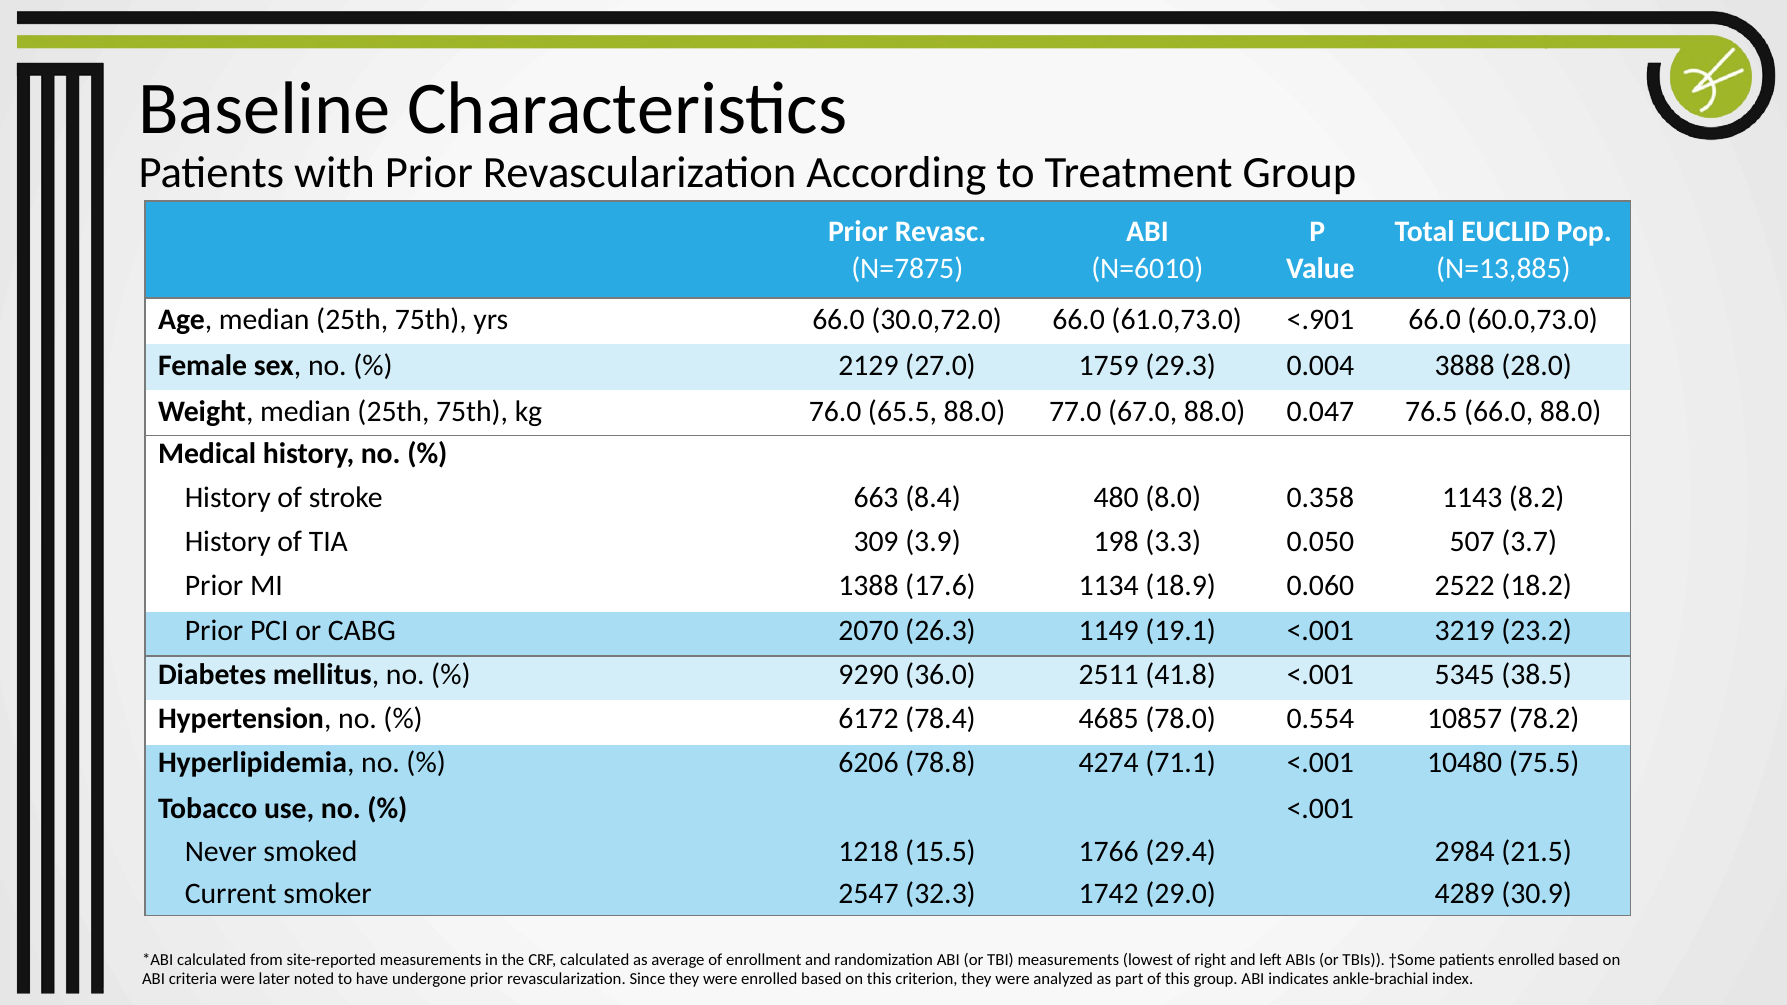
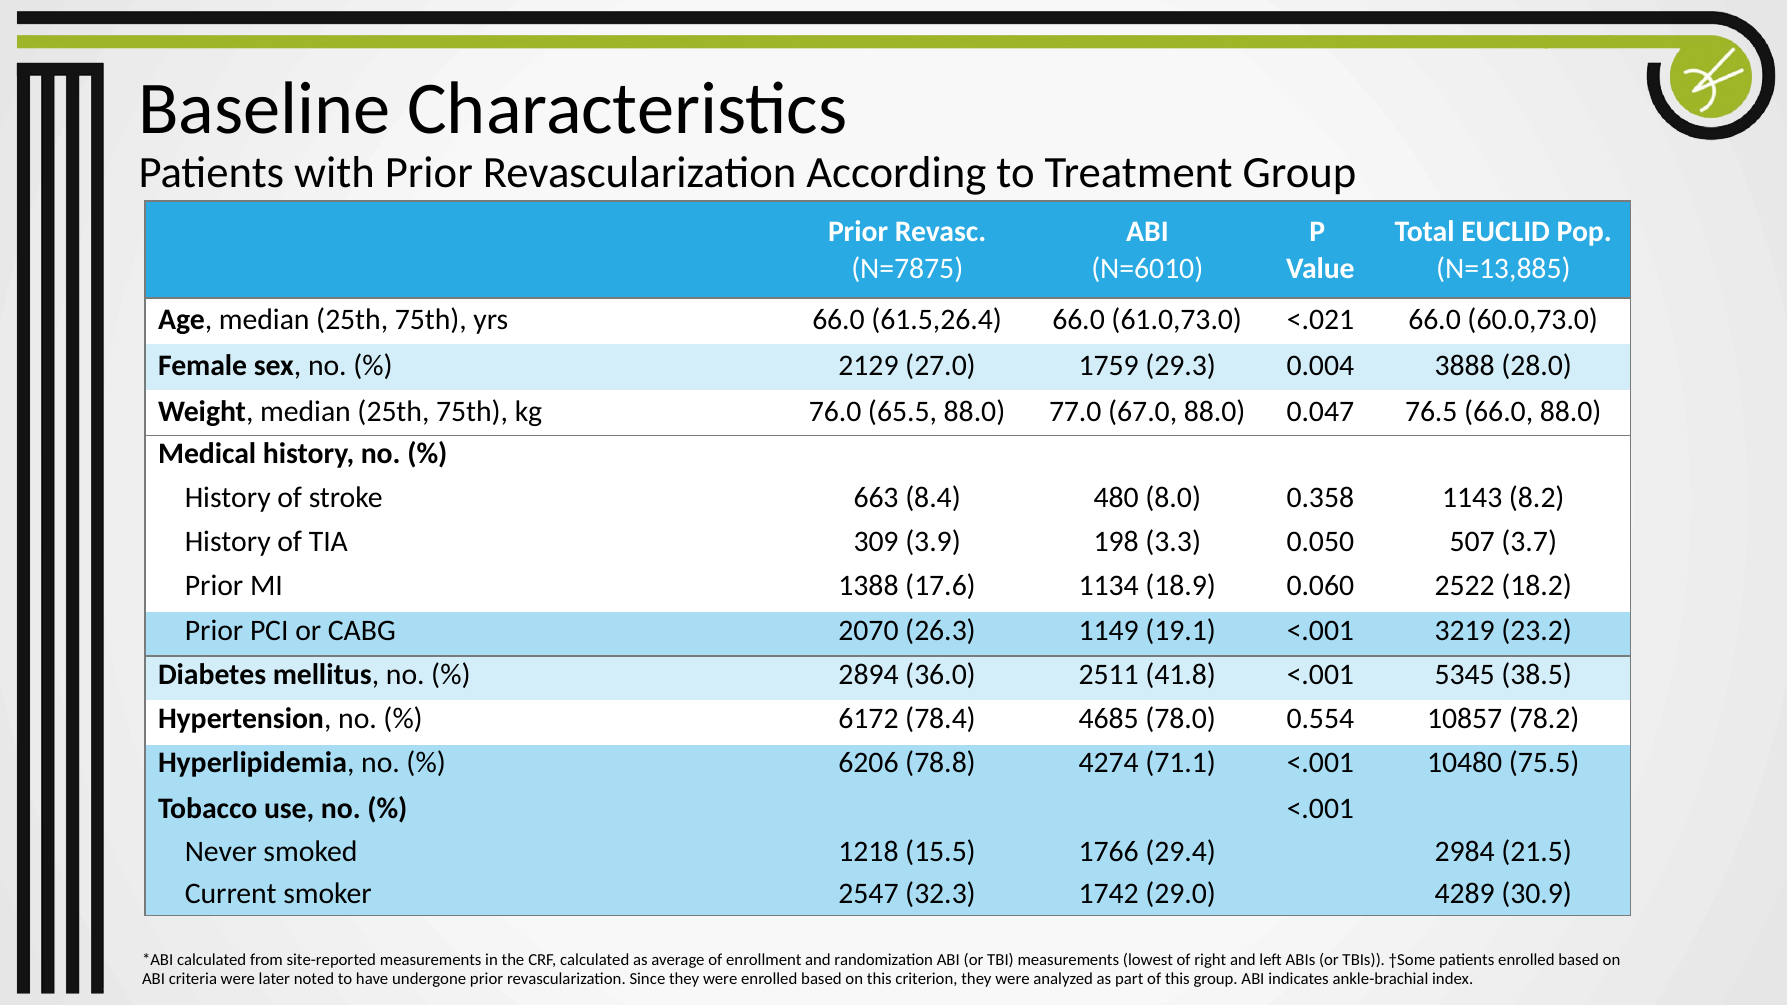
30.0,72.0: 30.0,72.0 -> 61.5,26.4 (937, 320)
<.901: <.901 -> <.021 (1320, 320)
9290: 9290 -> 2894 (869, 675)
